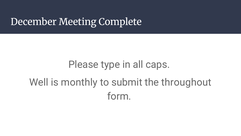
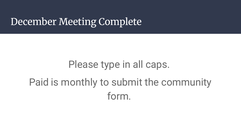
Well: Well -> Paid (39, 82)
throughout: throughout -> community (186, 82)
